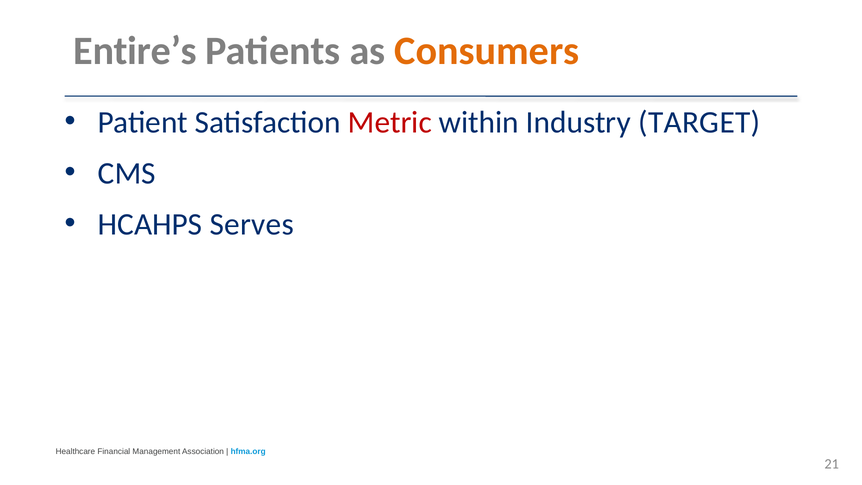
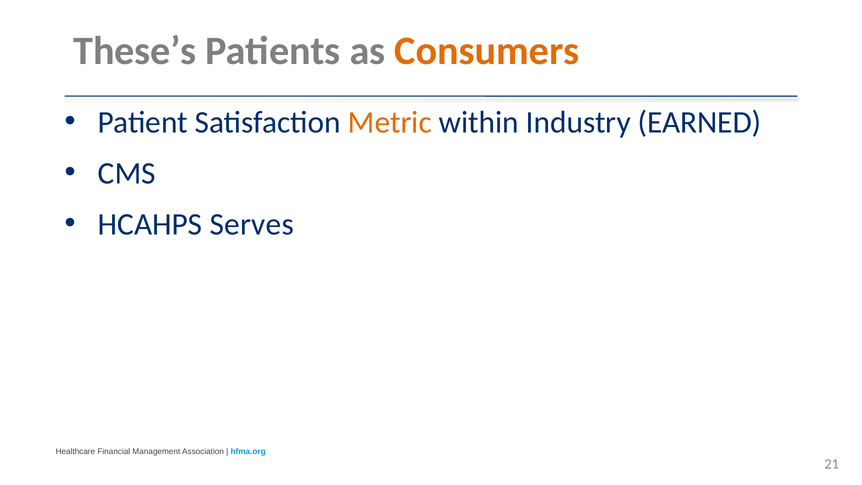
Entire’s: Entire’s -> These’s (135, 51)
Metric colour: red -> orange (390, 122)
TARGET: TARGET -> EARNED (699, 122)
